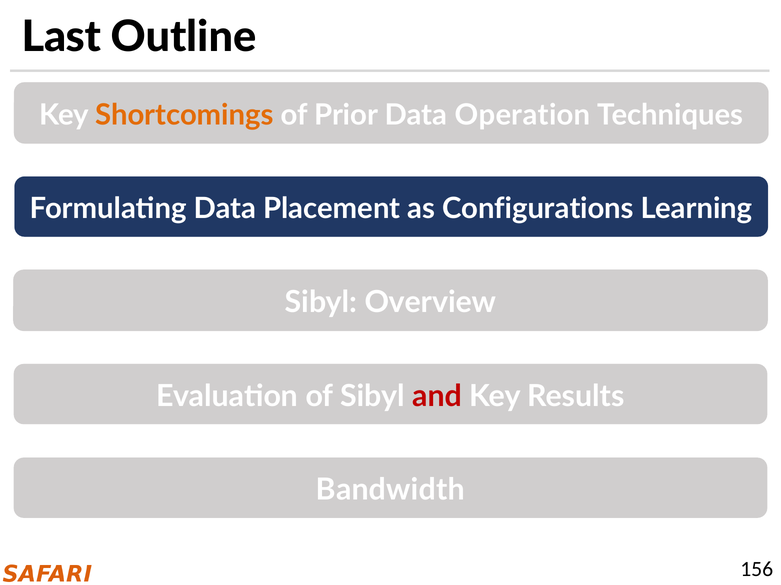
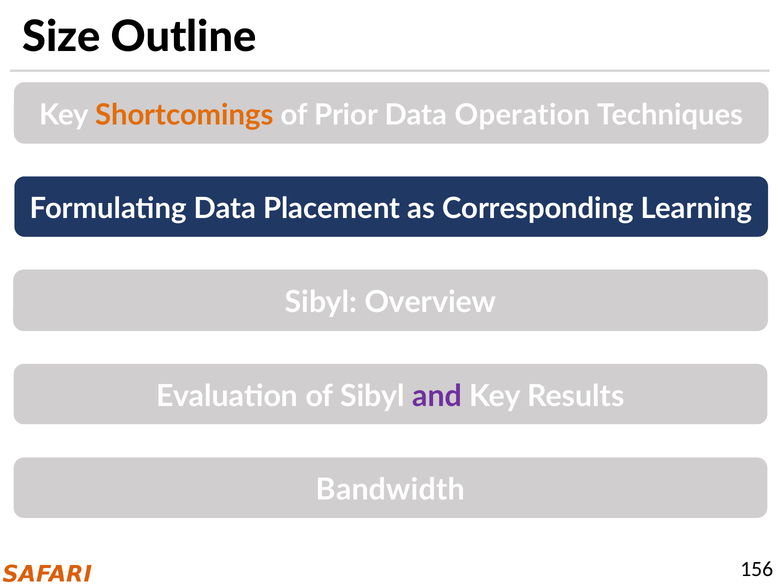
Last: Last -> Size (61, 37)
Configurations: Configurations -> Corresponding (538, 209)
and colour: red -> purple (437, 397)
